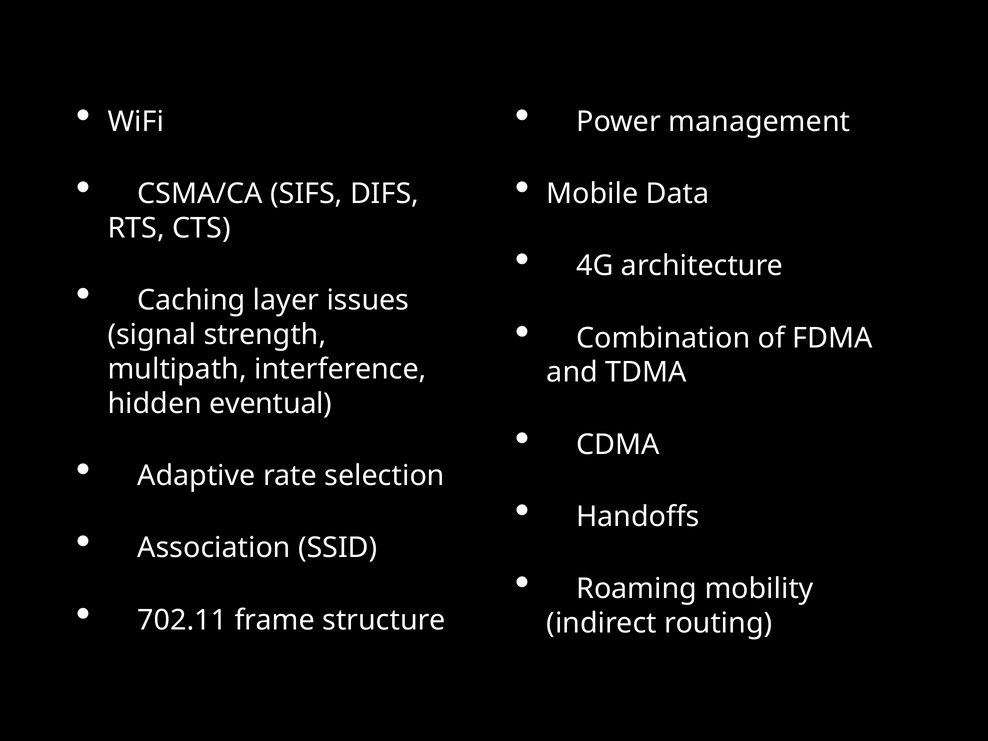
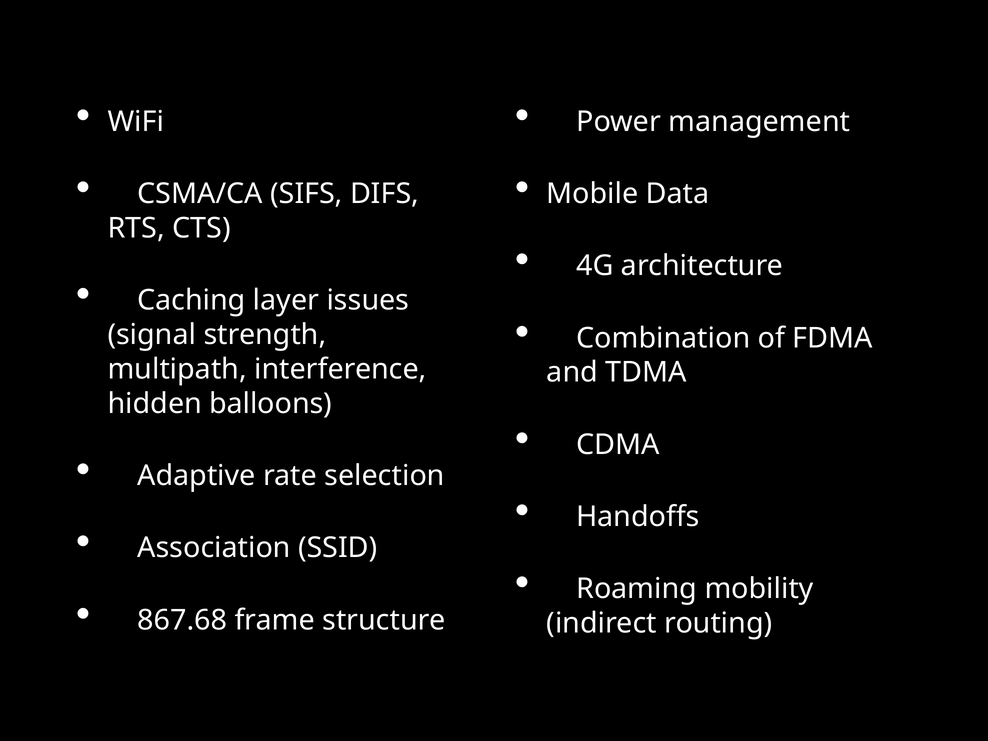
eventual: eventual -> balloons (271, 404)
702.11: 702.11 -> 867.68 (182, 620)
